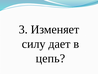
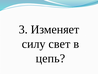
дает: дает -> свет (59, 44)
